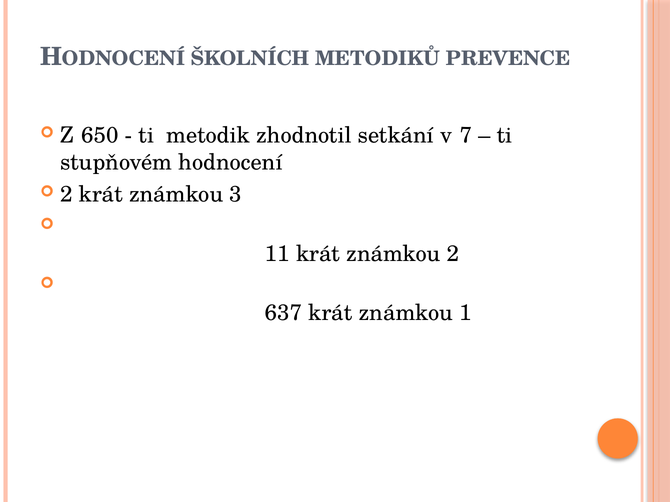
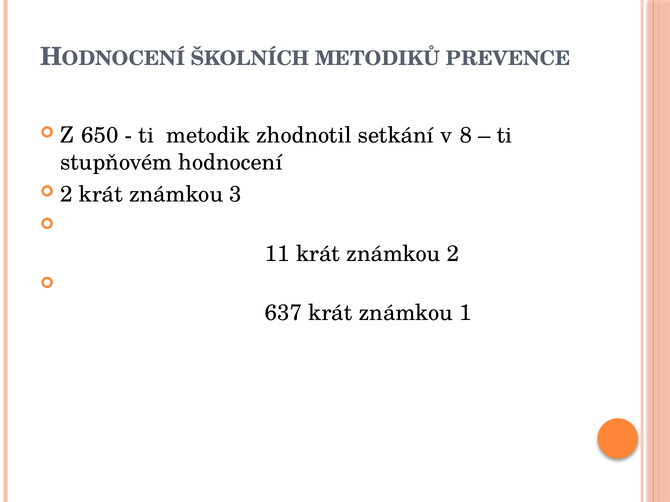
7: 7 -> 8 (466, 136)
